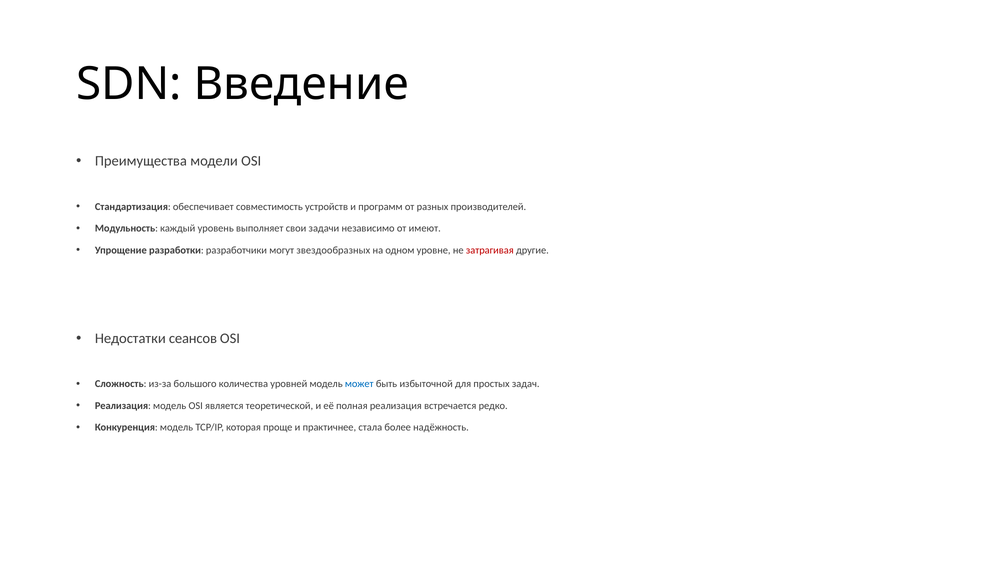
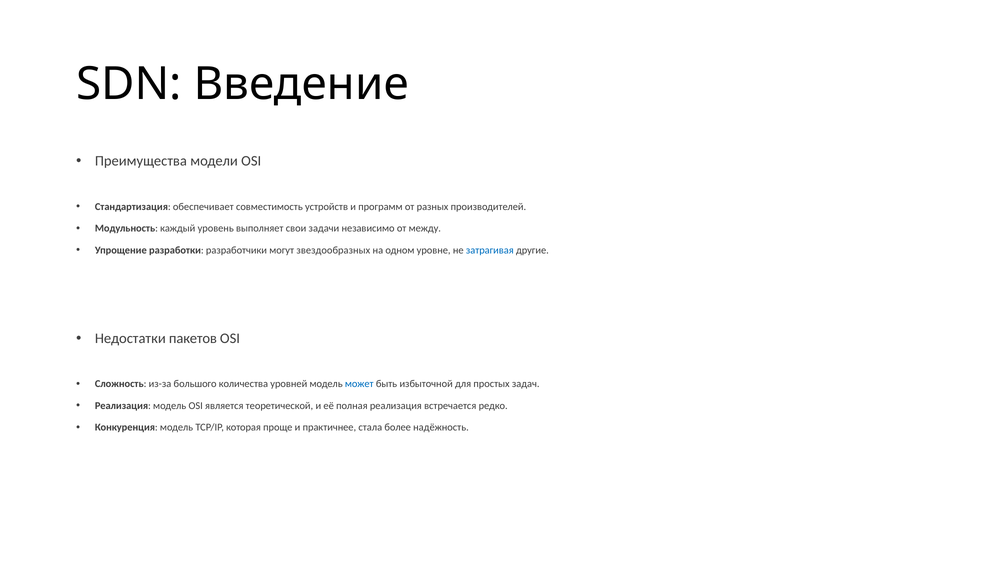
имеют: имеют -> между (425, 228)
затрагивая colour: red -> blue (490, 250)
сеансов: сеансов -> пакетов (193, 338)
